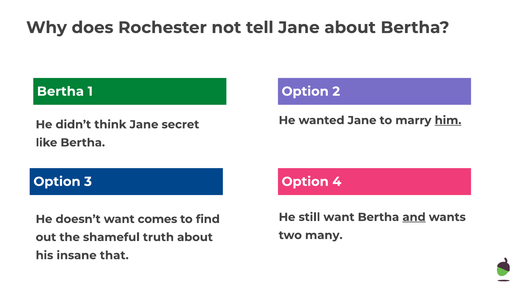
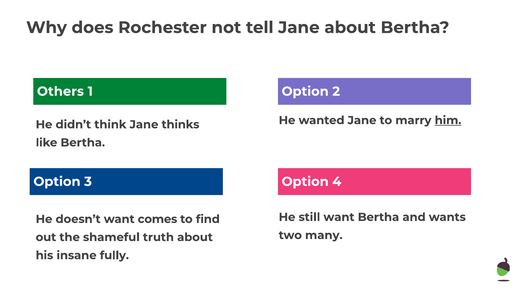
Bertha: Bertha -> Others (60, 91)
secret: secret -> thinks (180, 124)
and underline: present -> none (414, 217)
that: that -> fully (114, 255)
